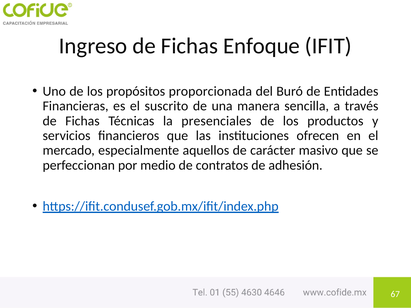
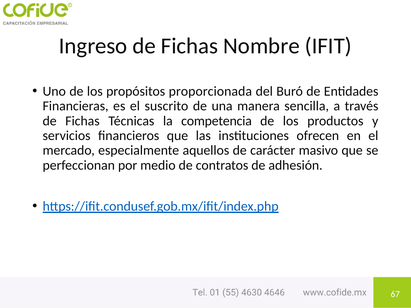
Enfoque: Enfoque -> Nombre (261, 46)
presenciales: presenciales -> competencia (217, 121)
